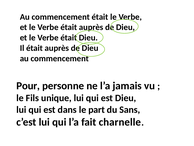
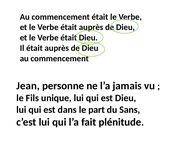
Pour: Pour -> Jean (28, 86)
charnelle: charnelle -> plénitude (120, 122)
